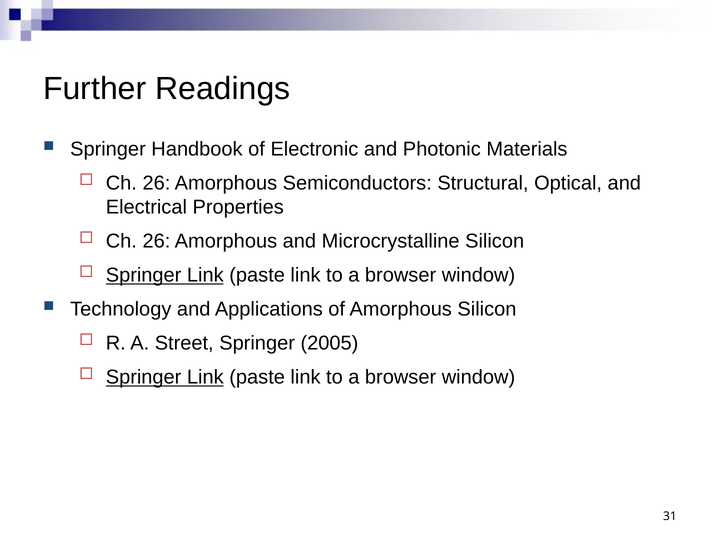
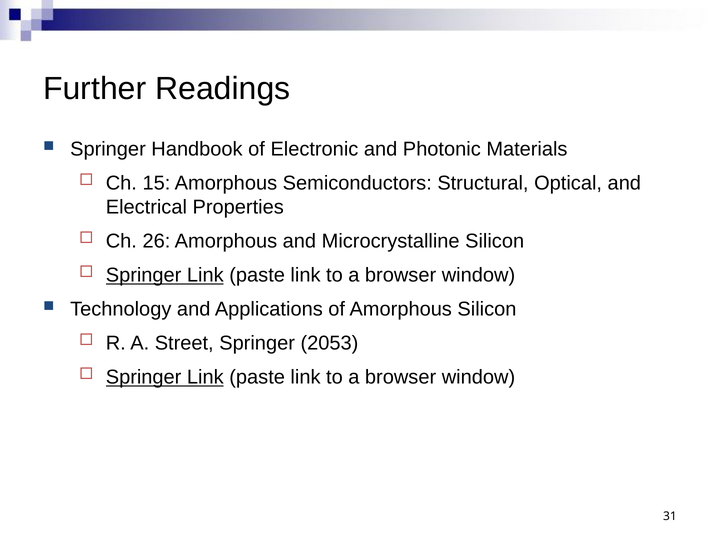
26: 26 -> 15 (156, 183)
2005: 2005 -> 2053 (329, 343)
